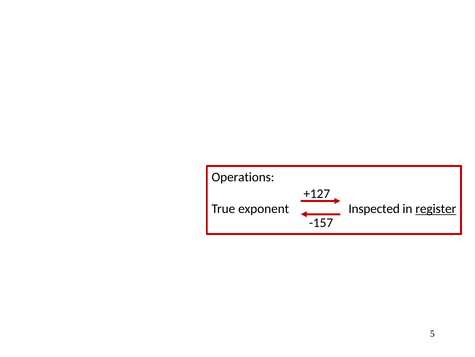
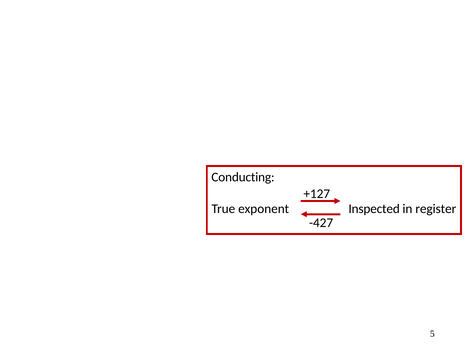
Operations: Operations -> Conducting (243, 177)
register underline: present -> none (436, 208)
-157: -157 -> -427 (321, 222)
